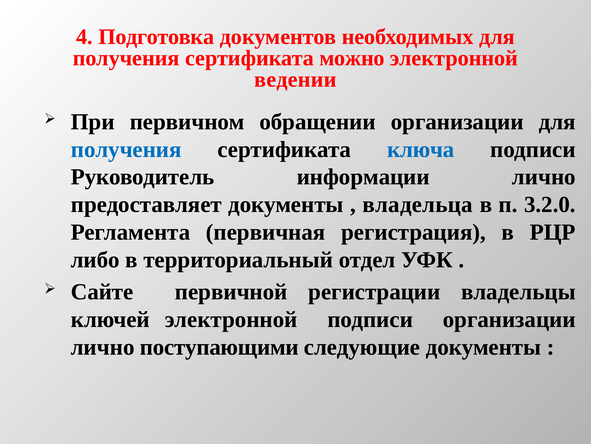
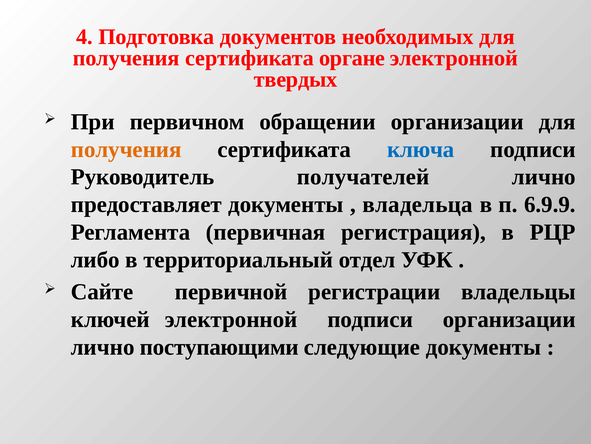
можно: можно -> органе (352, 58)
ведении: ведении -> твердых (296, 79)
получения colour: blue -> orange (126, 149)
информации: информации -> получателей (363, 177)
3.2.0: 3.2.0 -> 6.9.9 (550, 204)
